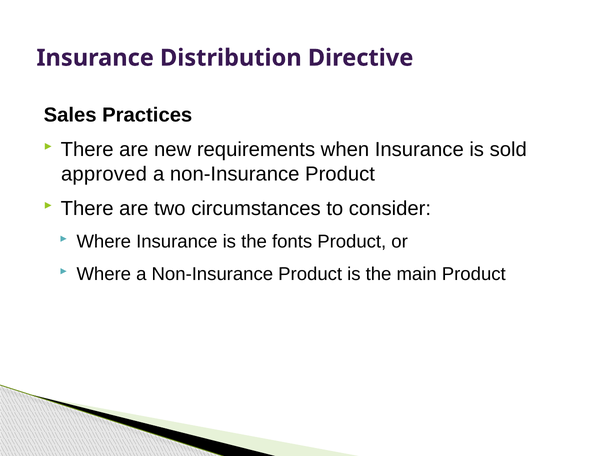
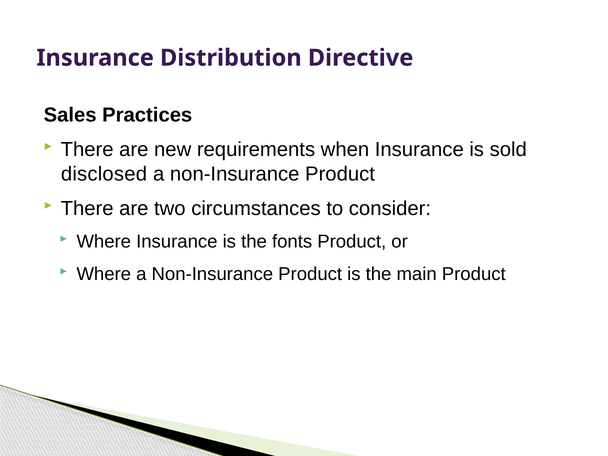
approved: approved -> disclosed (104, 174)
